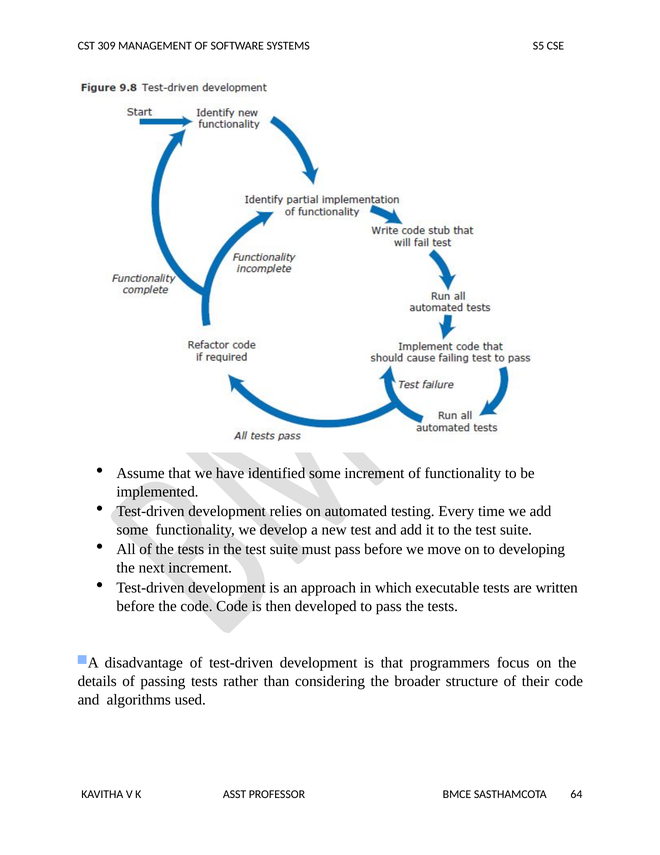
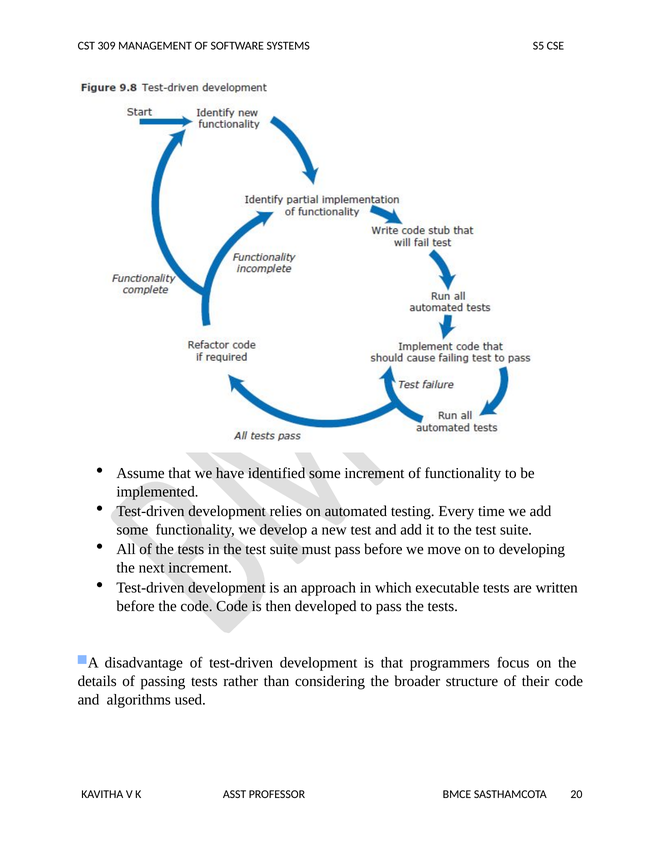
64: 64 -> 20 (576, 793)
